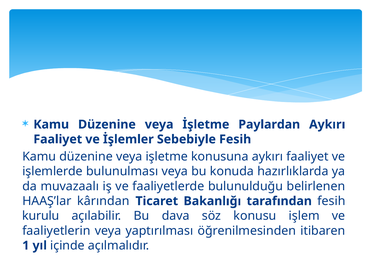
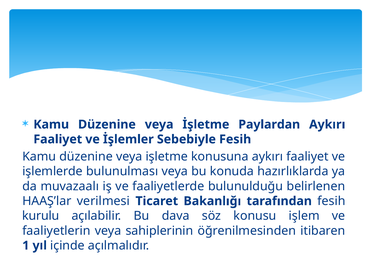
kârından: kârından -> verilmesi (103, 201)
yaptırılması: yaptırılması -> sahiplerinin (159, 231)
